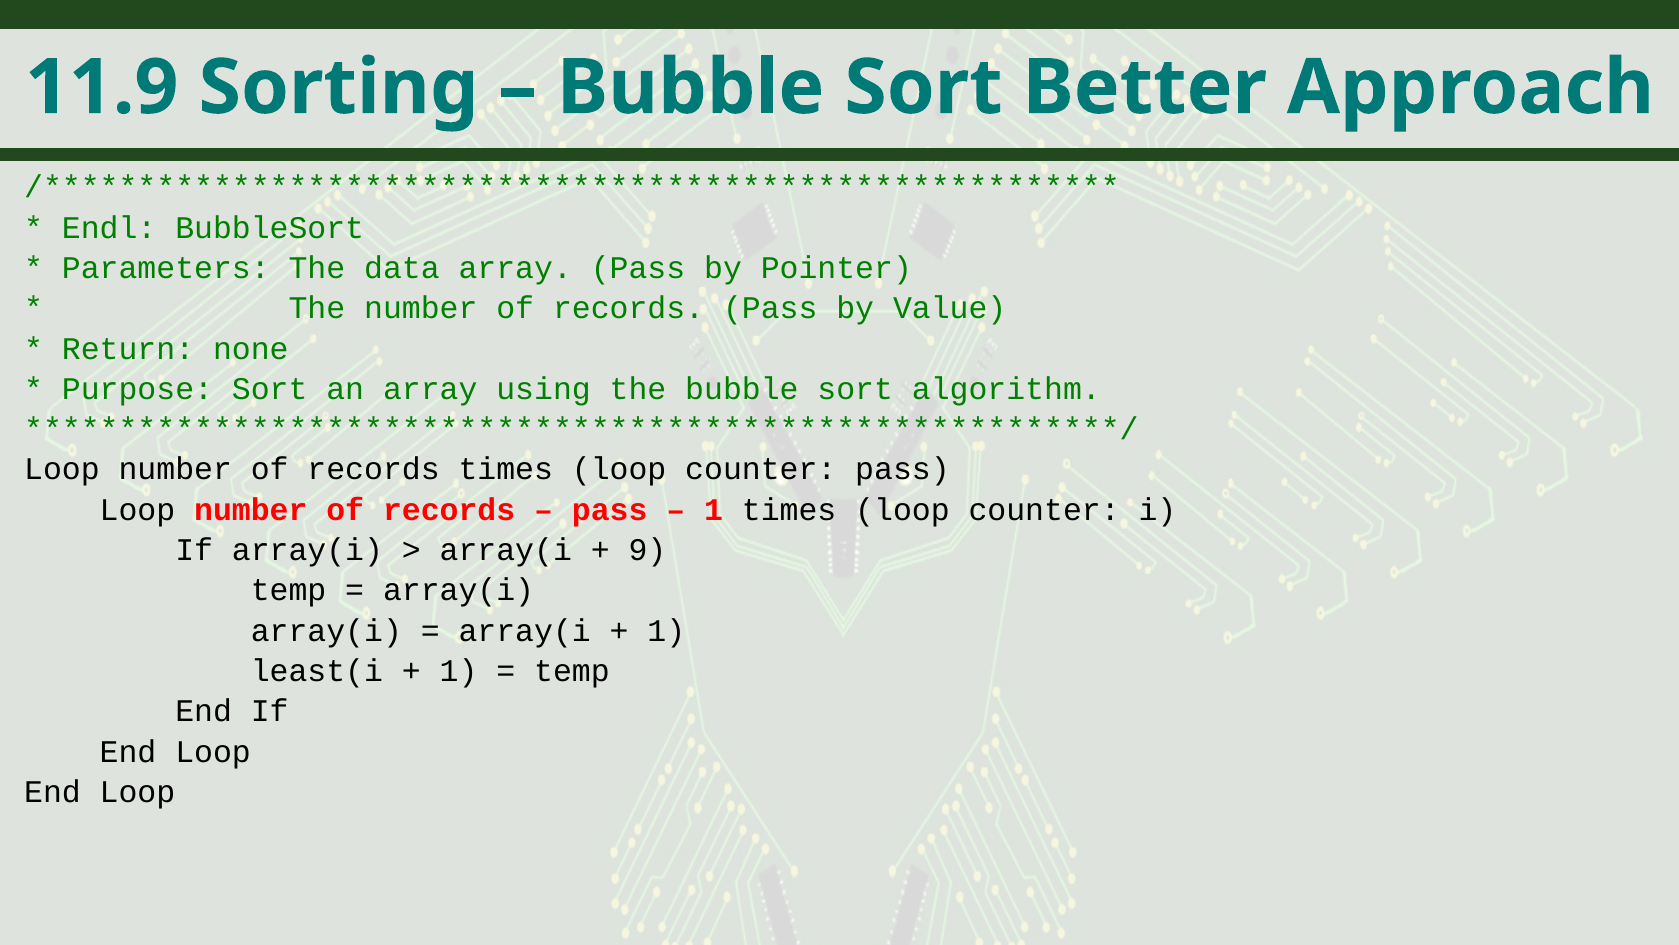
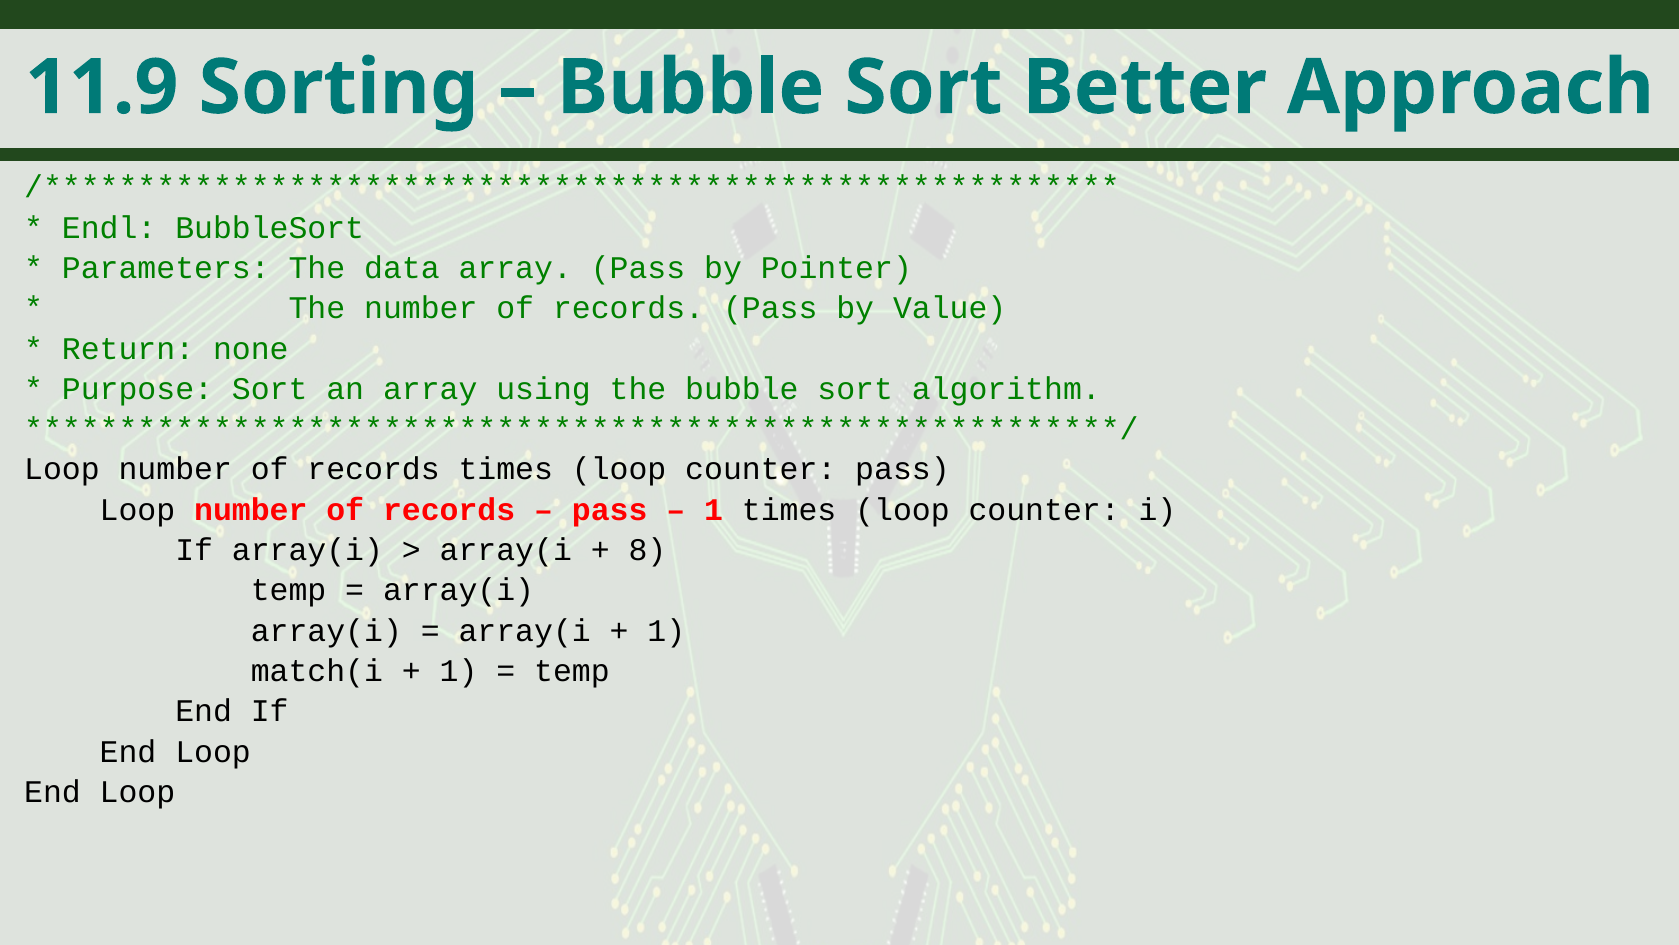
9: 9 -> 8 (647, 550)
least(i: least(i -> match(i (317, 671)
